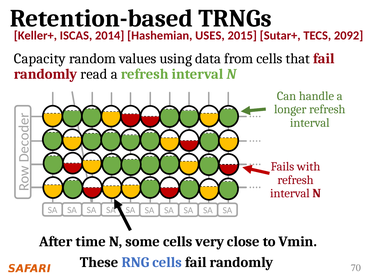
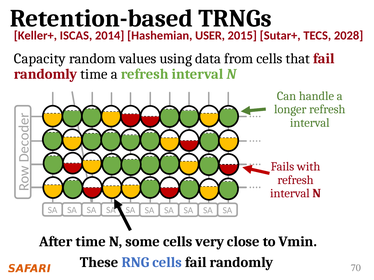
USES: USES -> USER (210, 36)
2092: 2092 -> 2028 (349, 36)
randomly read: read -> time (94, 74)
